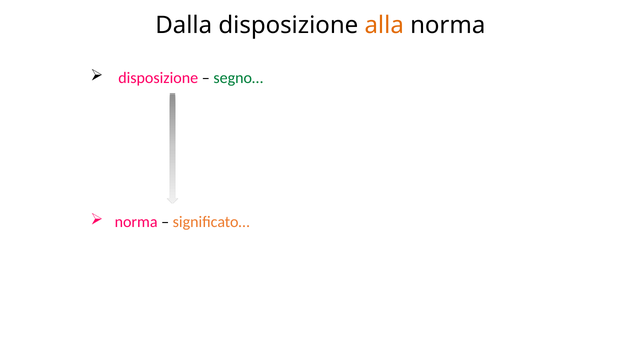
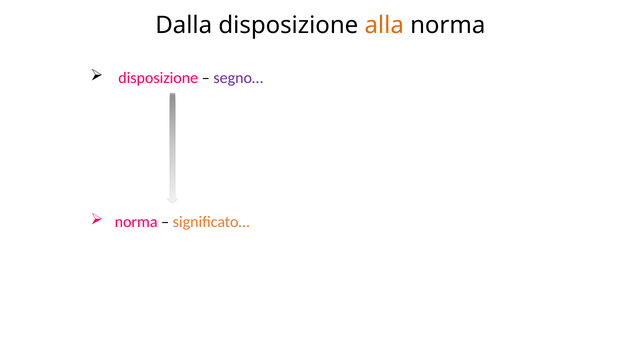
segno… colour: green -> purple (238, 78)
